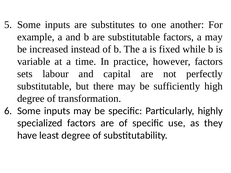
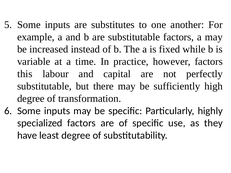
sets: sets -> this (25, 74)
